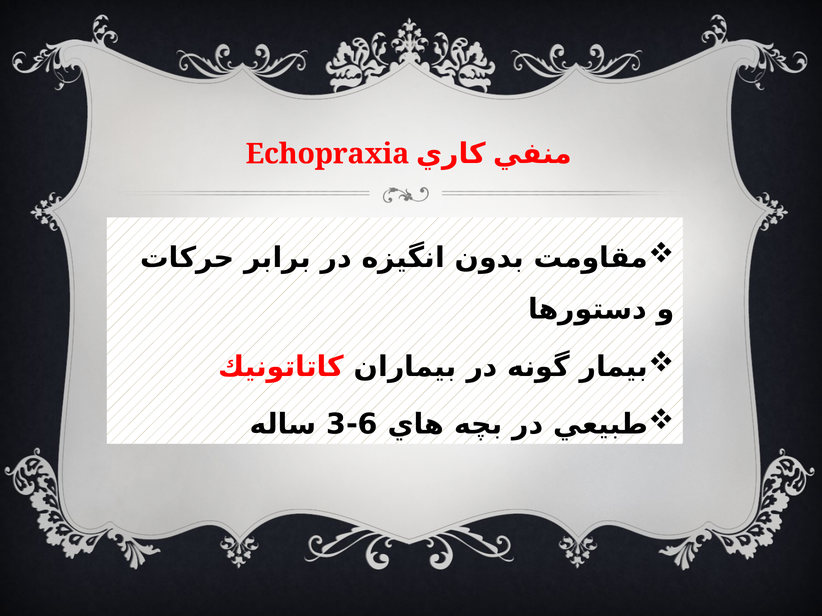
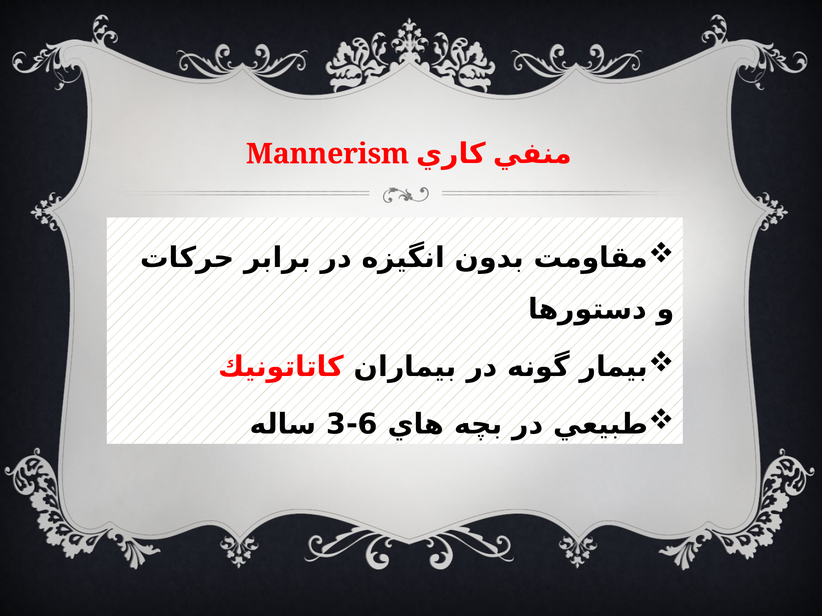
Echopraxia: Echopraxia -> Mannerism (327, 154)
